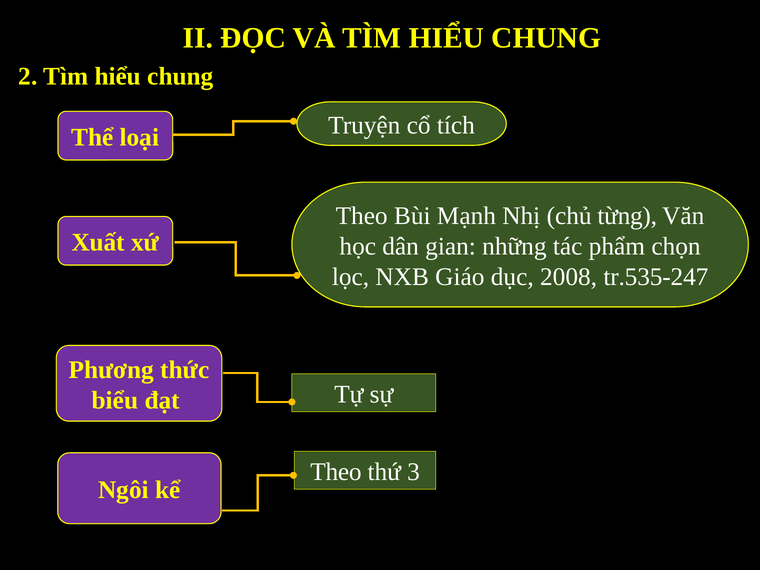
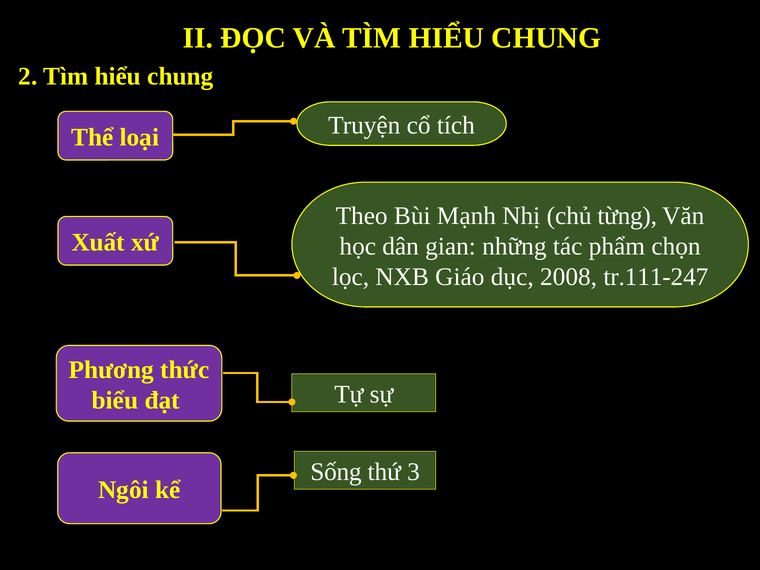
tr.535-247: tr.535-247 -> tr.111-247 (656, 277)
Theo: Theo -> Sống (336, 472)
